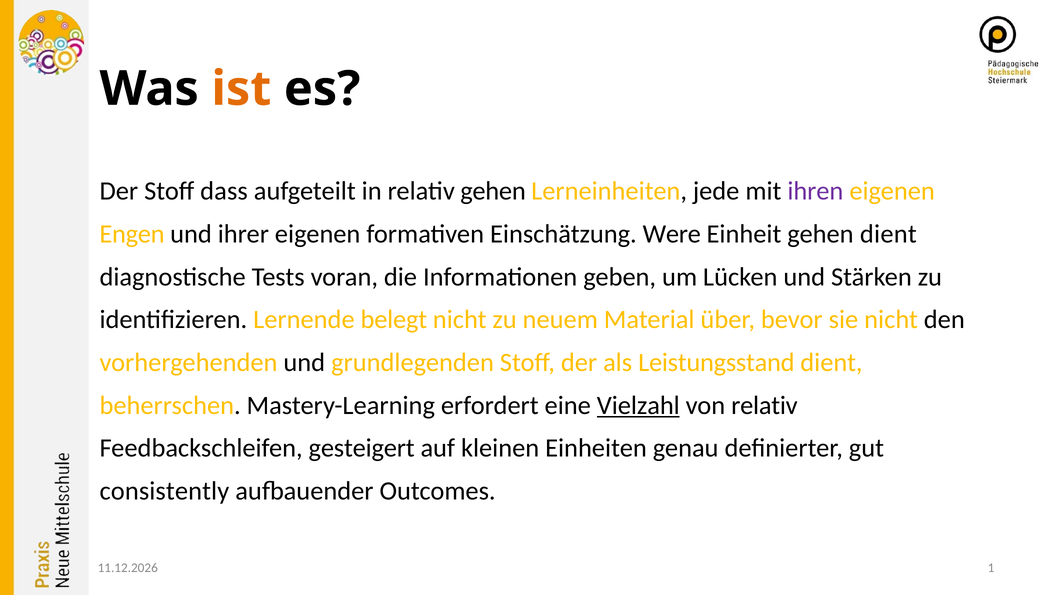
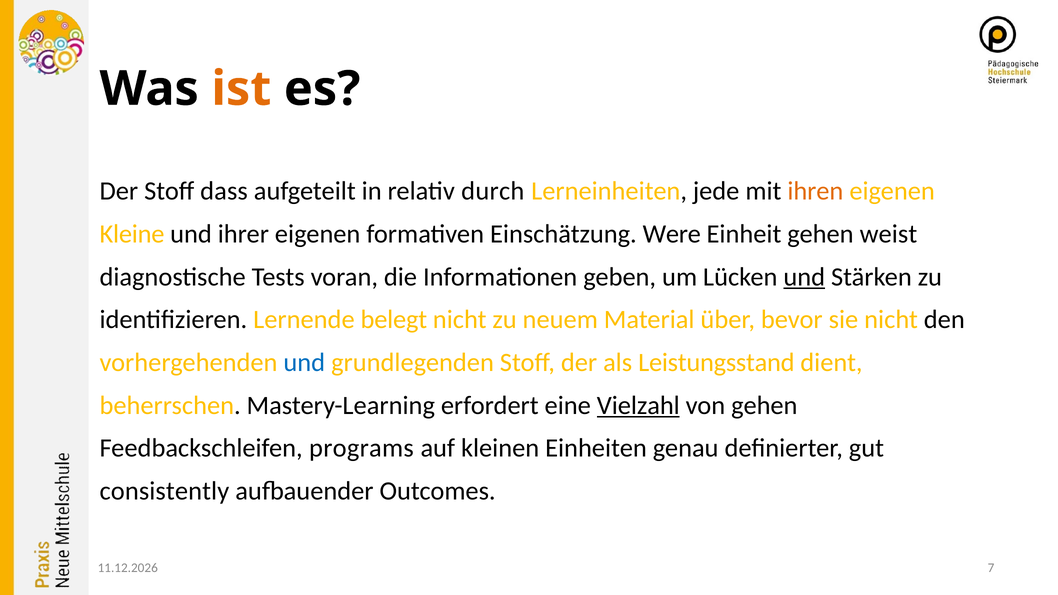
relativ gehen: gehen -> durch (493, 191)
ihren colour: purple -> orange (815, 191)
Engen: Engen -> Kleine (132, 234)
gehen dient: dient -> weist (888, 234)
und underline: none -> present (804, 277)
und colour: black -> blue (304, 363)
von relativ: relativ -> gehen (764, 405)
gesteigert: gesteigert -> programs (361, 448)
1: 1 -> 7 (991, 568)
